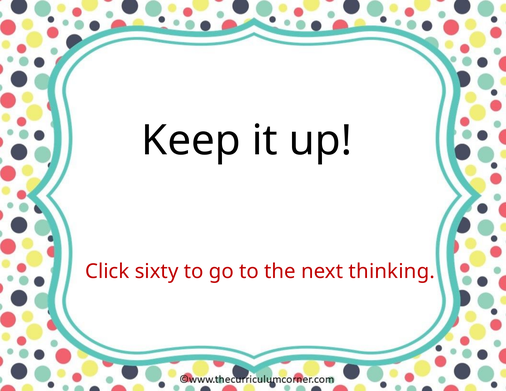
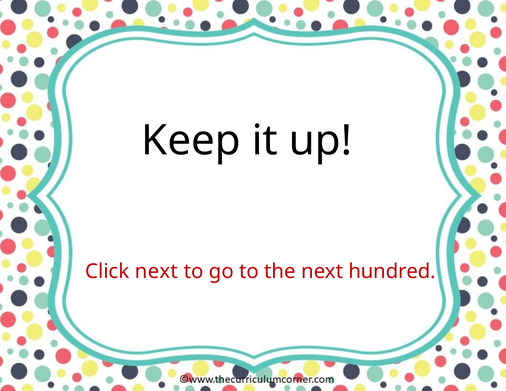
Click sixty: sixty -> next (156, 271)
thinking: thinking -> hundred (392, 271)
